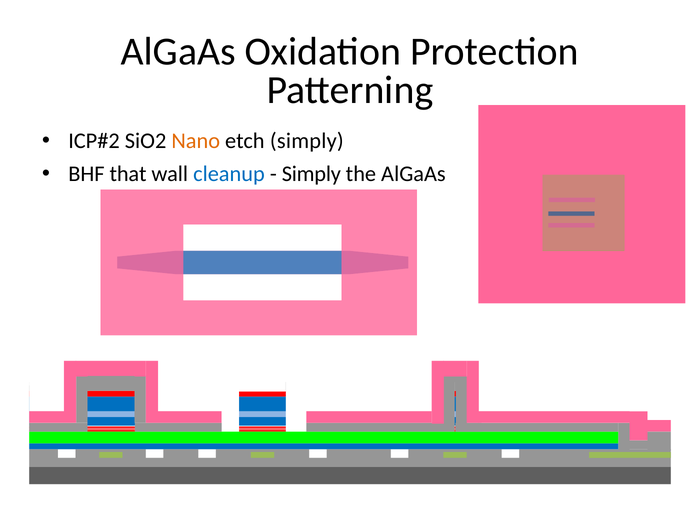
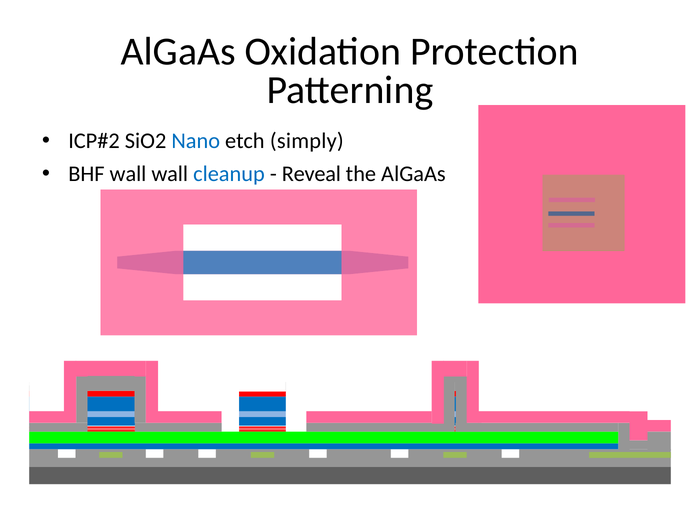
Nano colour: orange -> blue (196, 141)
BHF that: that -> wall (128, 174)
Simply: Simply -> Reveal (311, 174)
